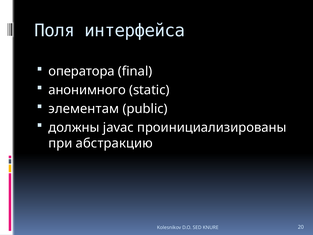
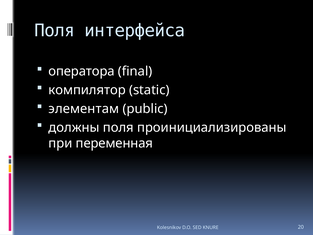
анонимного: анонимного -> компилятор (87, 90)
должны javac: javac -> поля (118, 127)
абстракцию: абстракцию -> переменная (114, 143)
